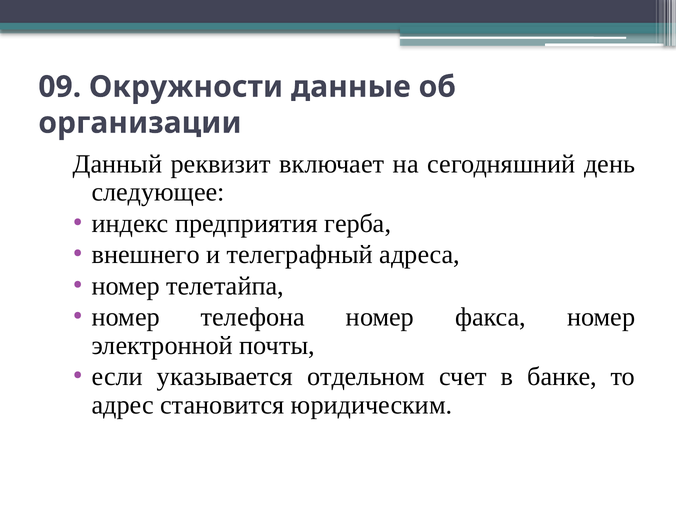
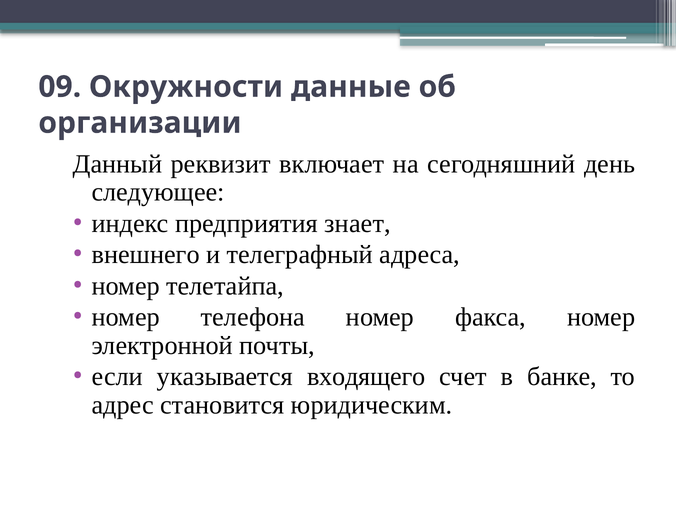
герба: герба -> знает (358, 223)
отдельном: отдельном -> входящего (366, 377)
